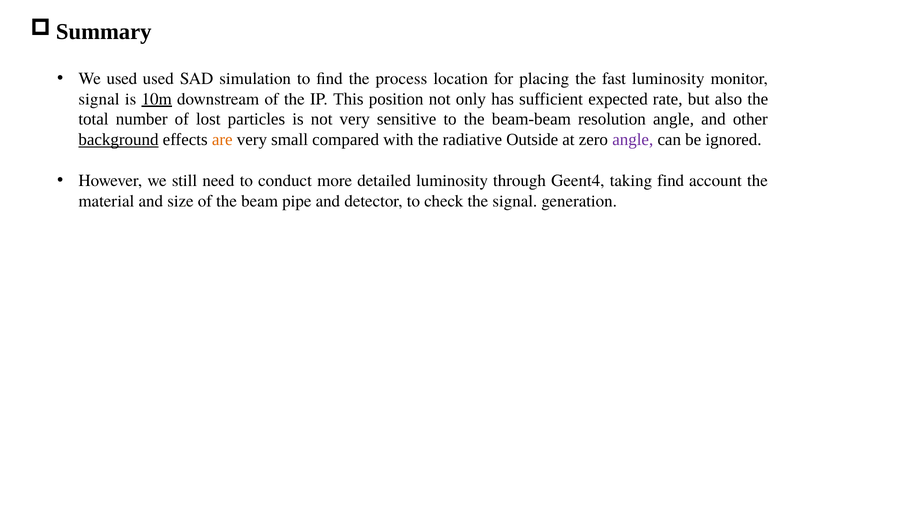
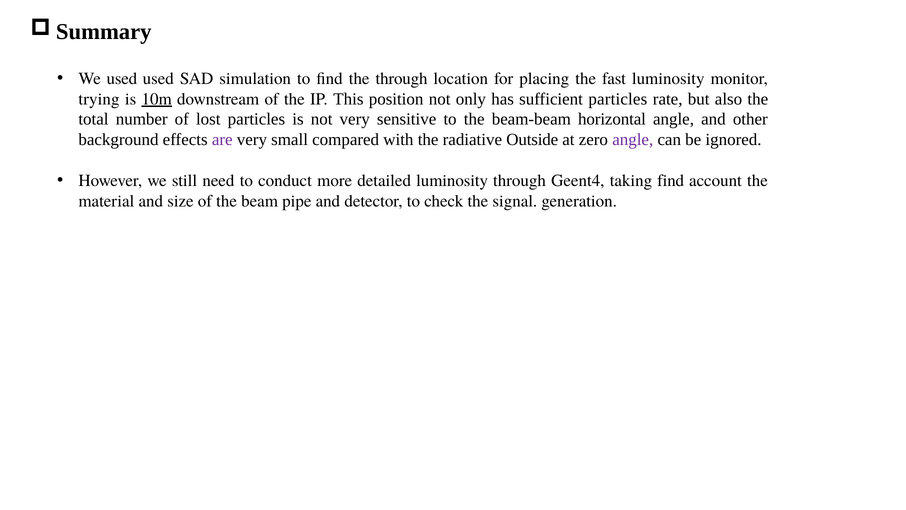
the process: process -> through (402, 78)
signal: signal -> trying (99, 99)
sufficient expected: expected -> particles (618, 99)
resolution: resolution -> horizontal (612, 119)
background underline: present -> none (119, 140)
are colour: orange -> purple (222, 140)
